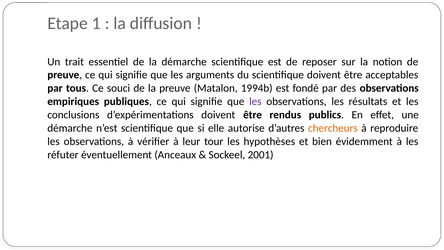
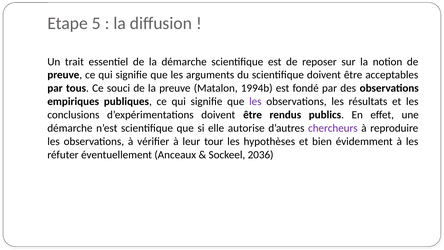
1: 1 -> 5 (96, 23)
chercheurs colour: orange -> purple (333, 128)
2001: 2001 -> 2036 (261, 155)
